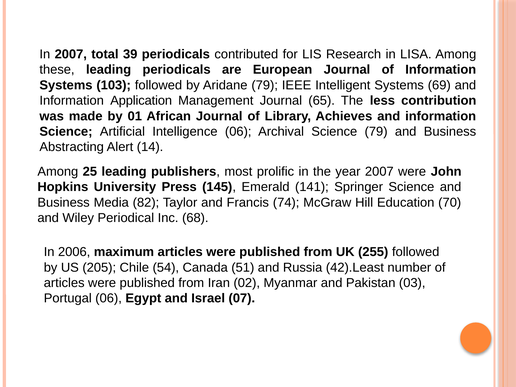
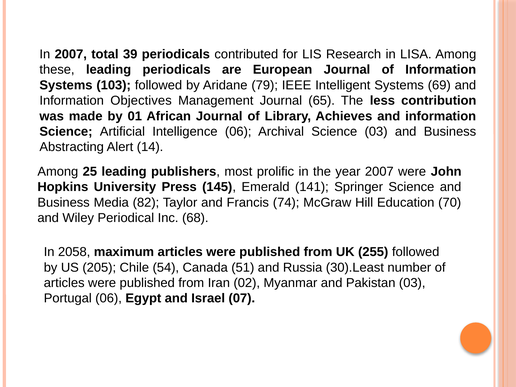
Application: Application -> Objectives (141, 101)
Science 79: 79 -> 03 (376, 132)
2006: 2006 -> 2058 (74, 252)
42).Least: 42).Least -> 30).Least (355, 267)
